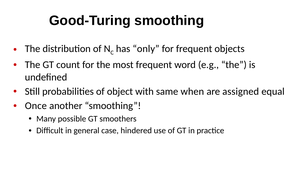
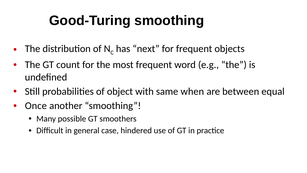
only: only -> next (146, 49)
assigned: assigned -> between (241, 91)
